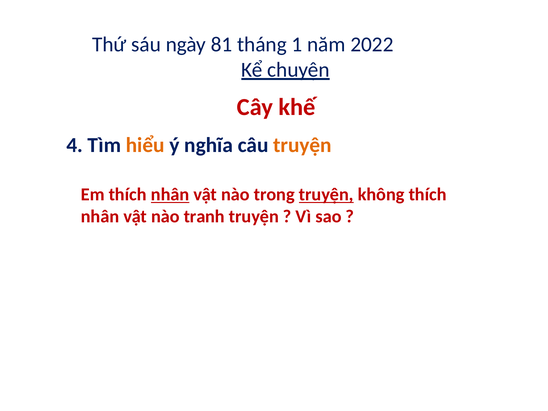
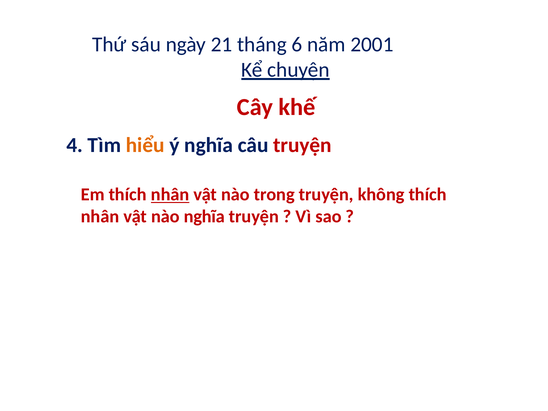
81: 81 -> 21 (222, 44)
1: 1 -> 6 (297, 44)
2022: 2022 -> 2001 (372, 44)
truyện colour: orange -> red (302, 145)
truyện underline: present -> none (326, 195)
nào tranh: tranh -> nghĩa (204, 216)
